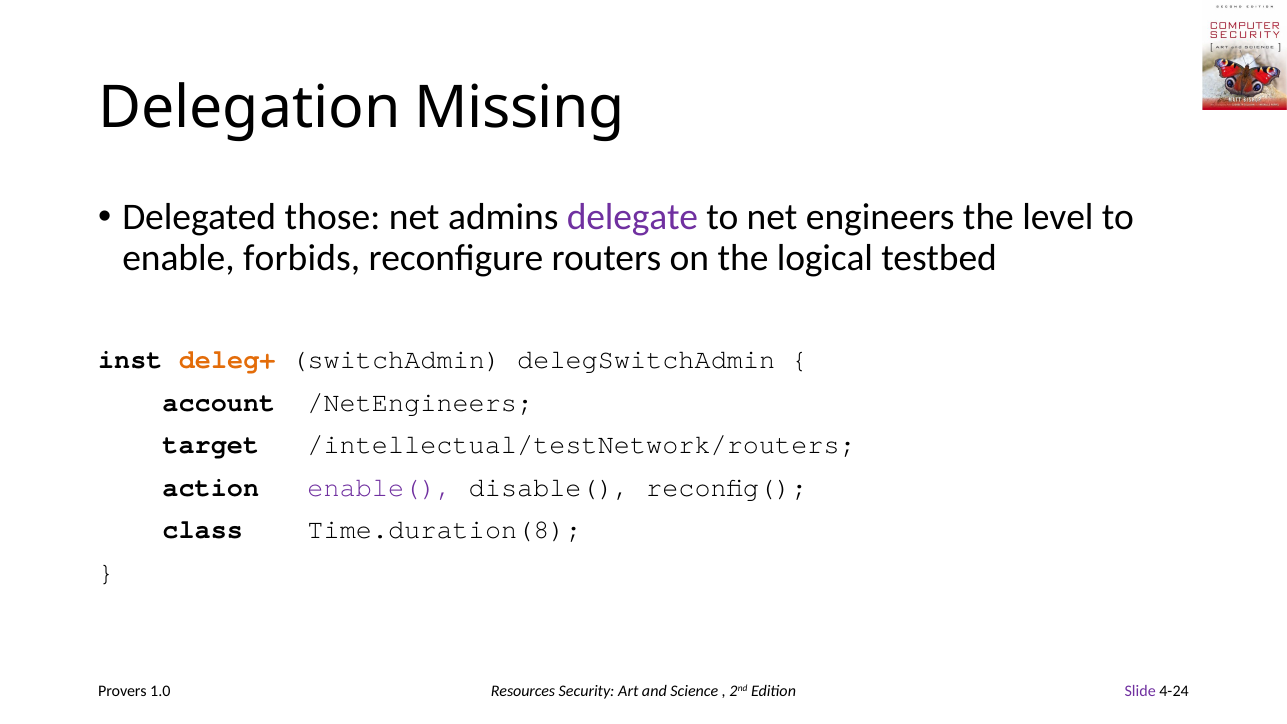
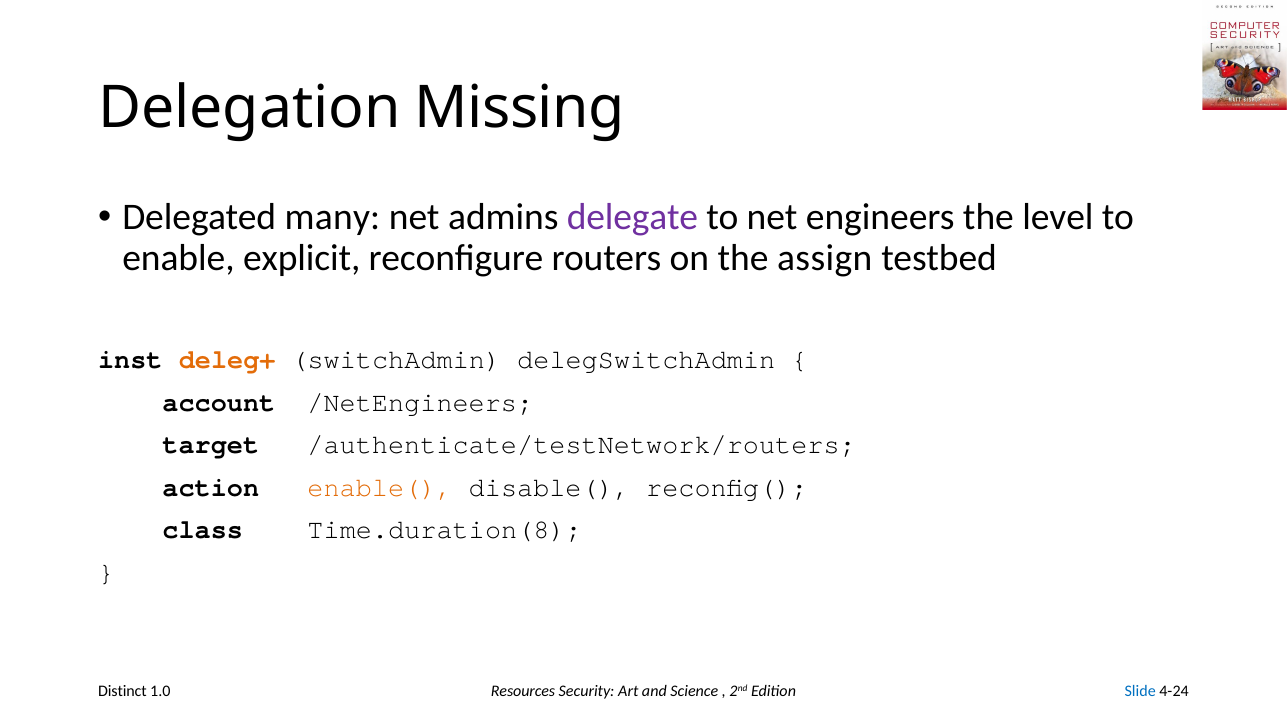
those: those -> many (332, 218)
forbids: forbids -> explicit (302, 258)
logical: logical -> assign (825, 258)
/intellectual/testNetwork/routers: /intellectual/testNetwork/routers -> /authenticate/testNetwork/routers (582, 445)
enable( colour: purple -> orange (380, 487)
Provers: Provers -> Distinct (122, 691)
Slide colour: purple -> blue (1140, 691)
